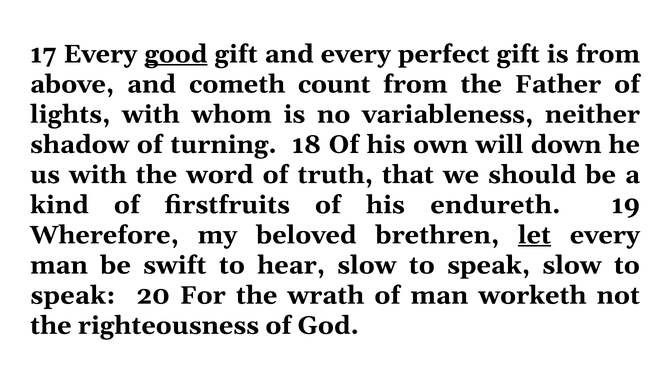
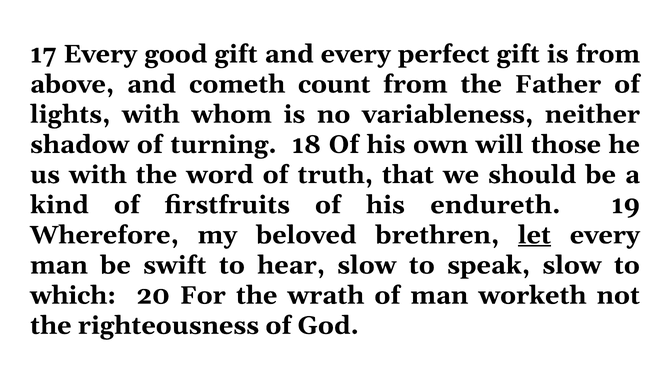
good underline: present -> none (176, 54)
down: down -> those (566, 145)
speak: speak -> which (73, 295)
